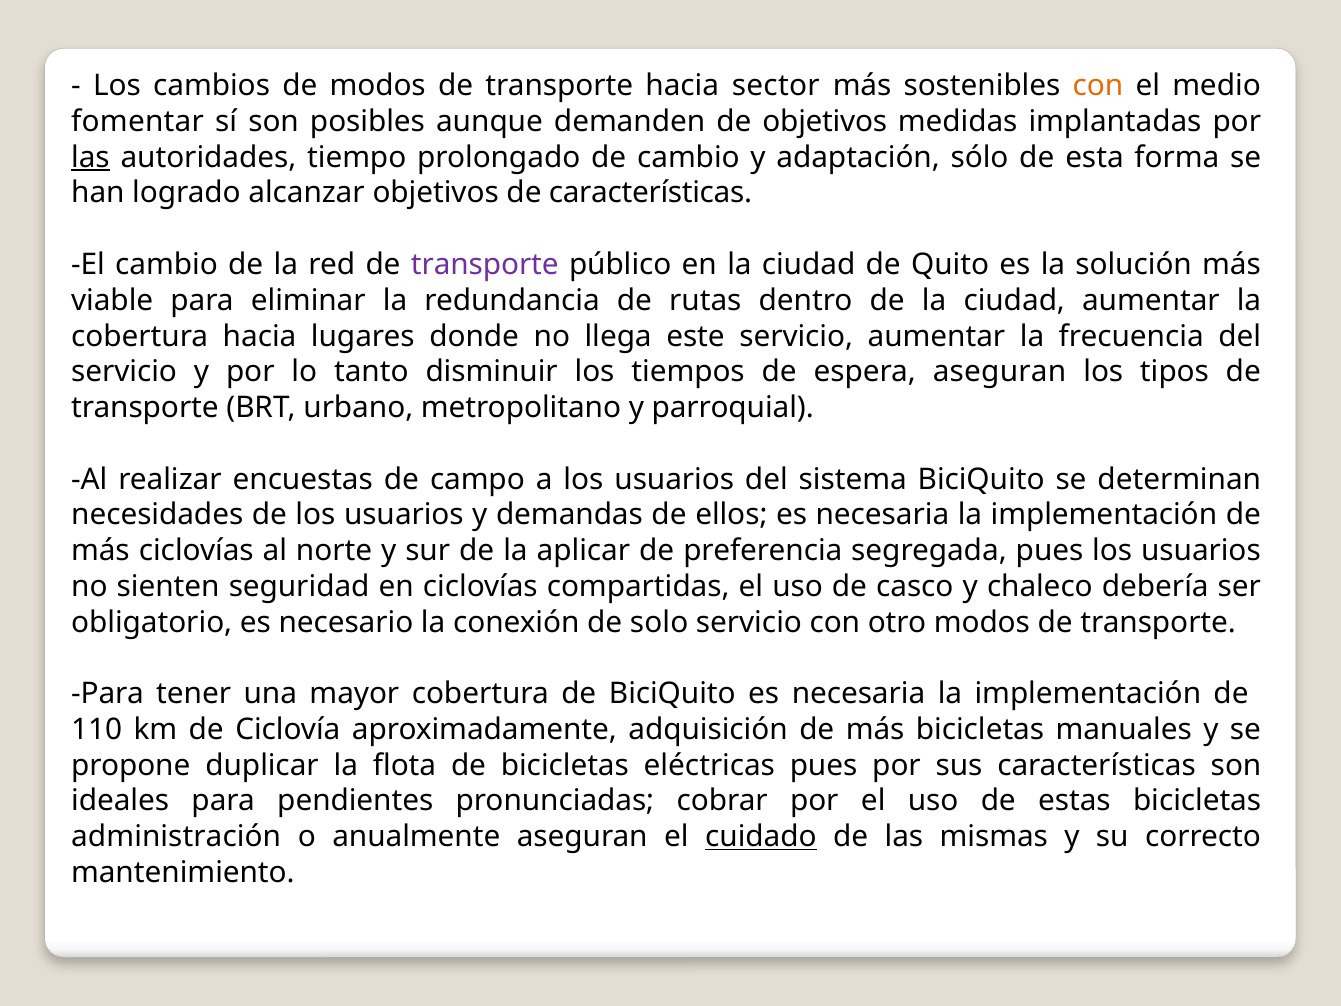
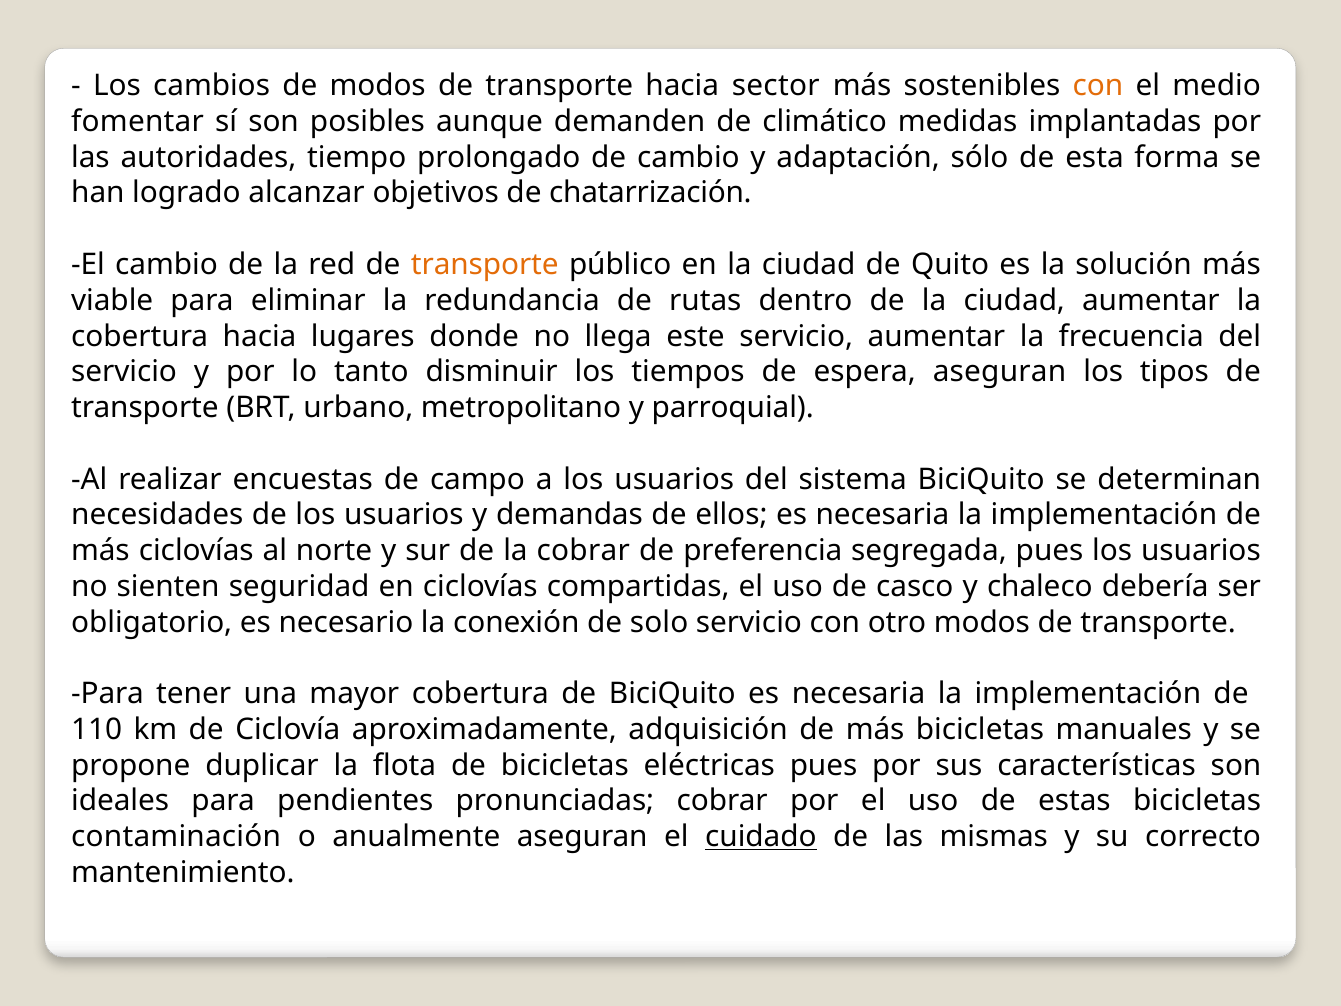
de objetivos: objetivos -> climático (825, 122)
las underline: present -> none (90, 157)
de características: características -> chatarrización (650, 193)
transporte colour: purple -> orange (485, 265)
la aplicar: aplicar -> cobrar (583, 551)
administración: administración -> contaminación (176, 836)
